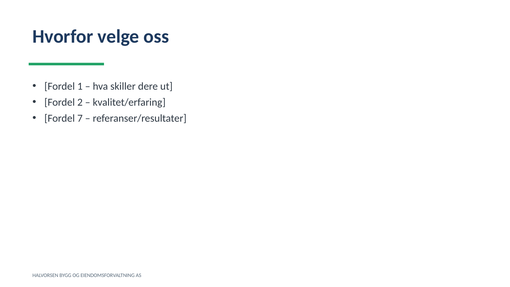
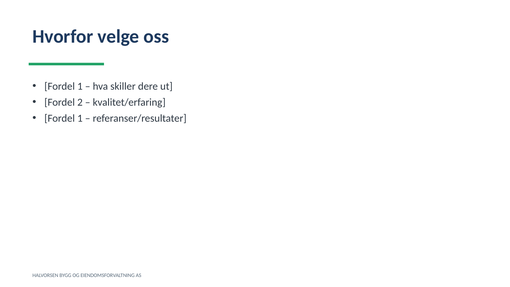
7: 7 -> 1 (80, 118)
